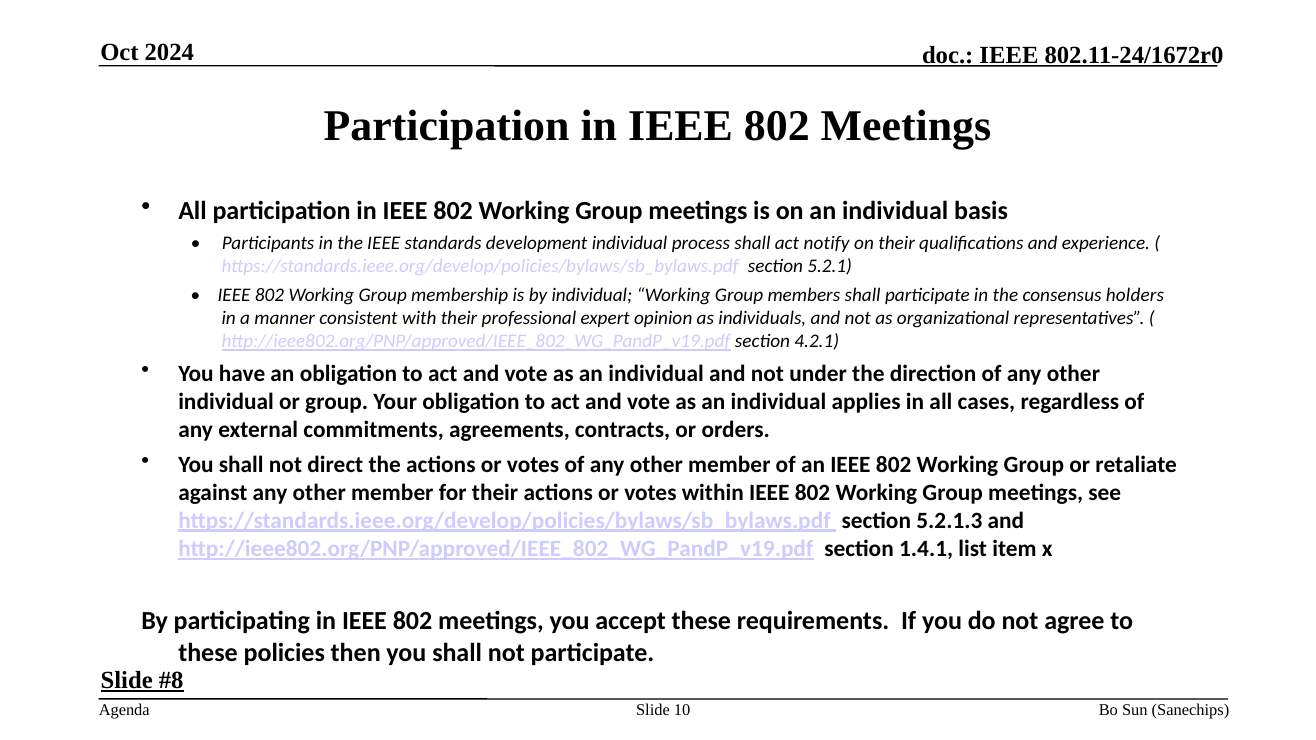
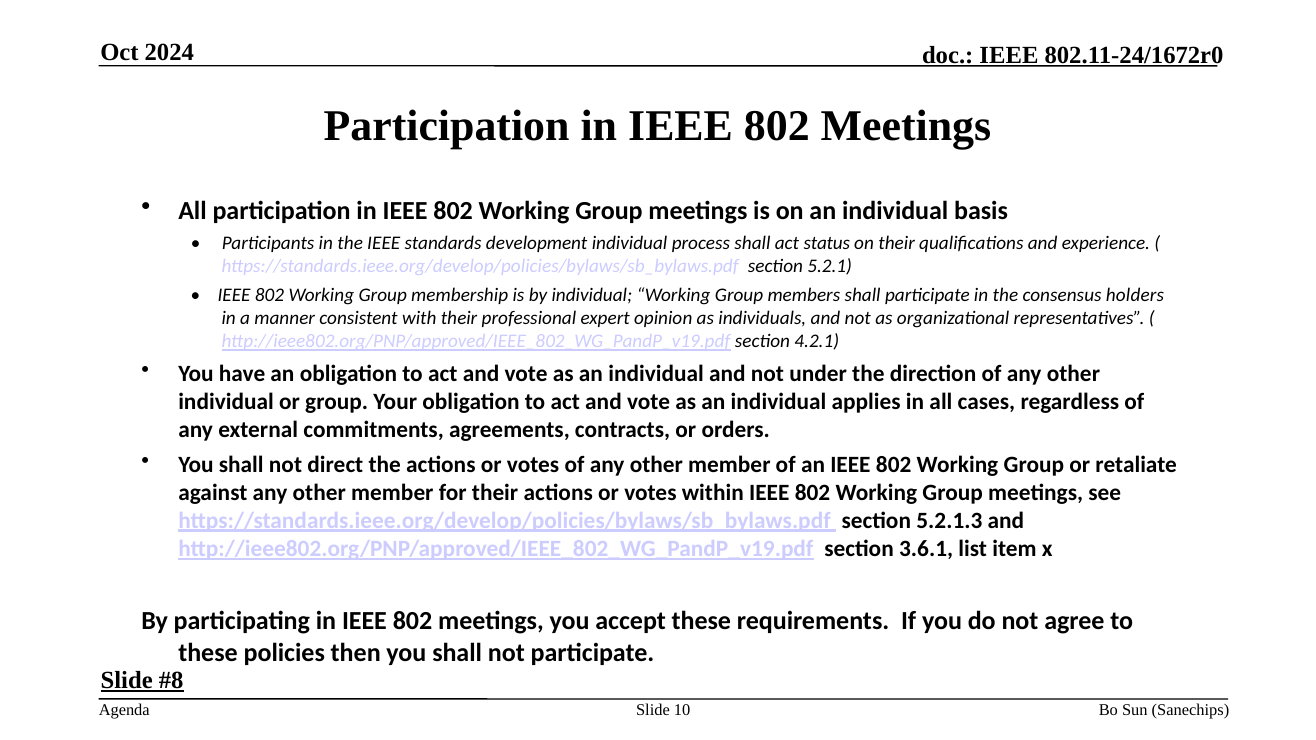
notify: notify -> status (827, 244)
1.4.1: 1.4.1 -> 3.6.1 (926, 549)
